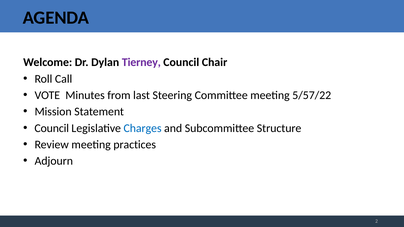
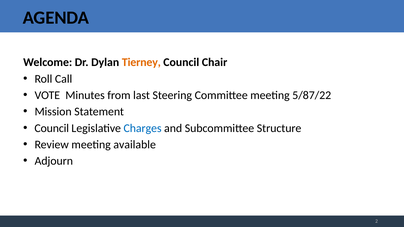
Tierney colour: purple -> orange (141, 62)
5/57/22: 5/57/22 -> 5/87/22 (312, 95)
practices: practices -> available (135, 145)
